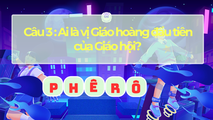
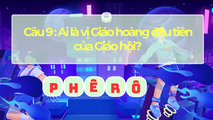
3: 3 -> 9 (49, 32)
